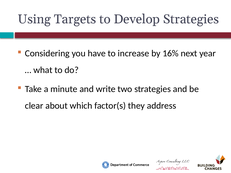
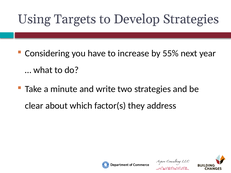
16%: 16% -> 55% (171, 53)
